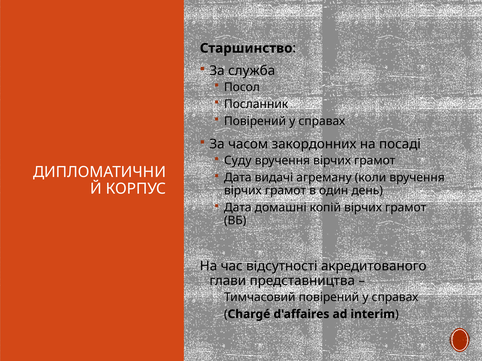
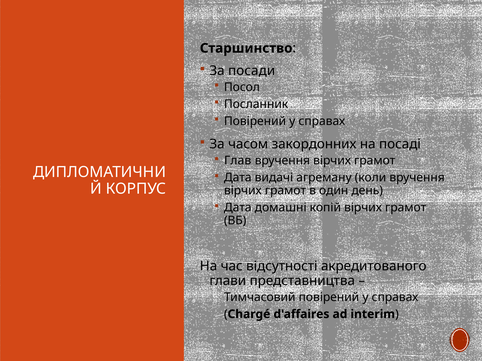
служба: служба -> посади (252, 71)
Суду: Суду -> Глав (238, 161)
